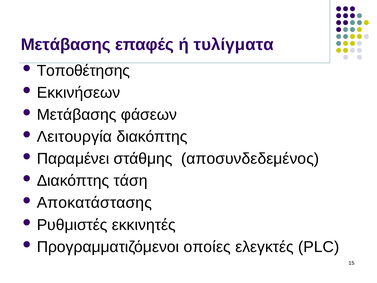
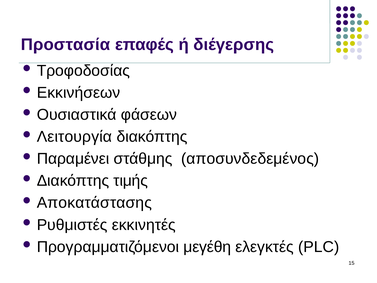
Μετάβασης: Μετάβασης -> Προστασία (66, 44)
τυλίγματα: τυλίγματα -> διέγερσης (234, 44)
Τοποθέτησης: Τοποθέτησης -> Τροφοδοσίας (83, 71)
Μετάβασης: Μετάβασης -> Ουσιαστικά (77, 115)
τάση: τάση -> τιμής (131, 181)
οποίες: οποίες -> μεγέθη (207, 247)
